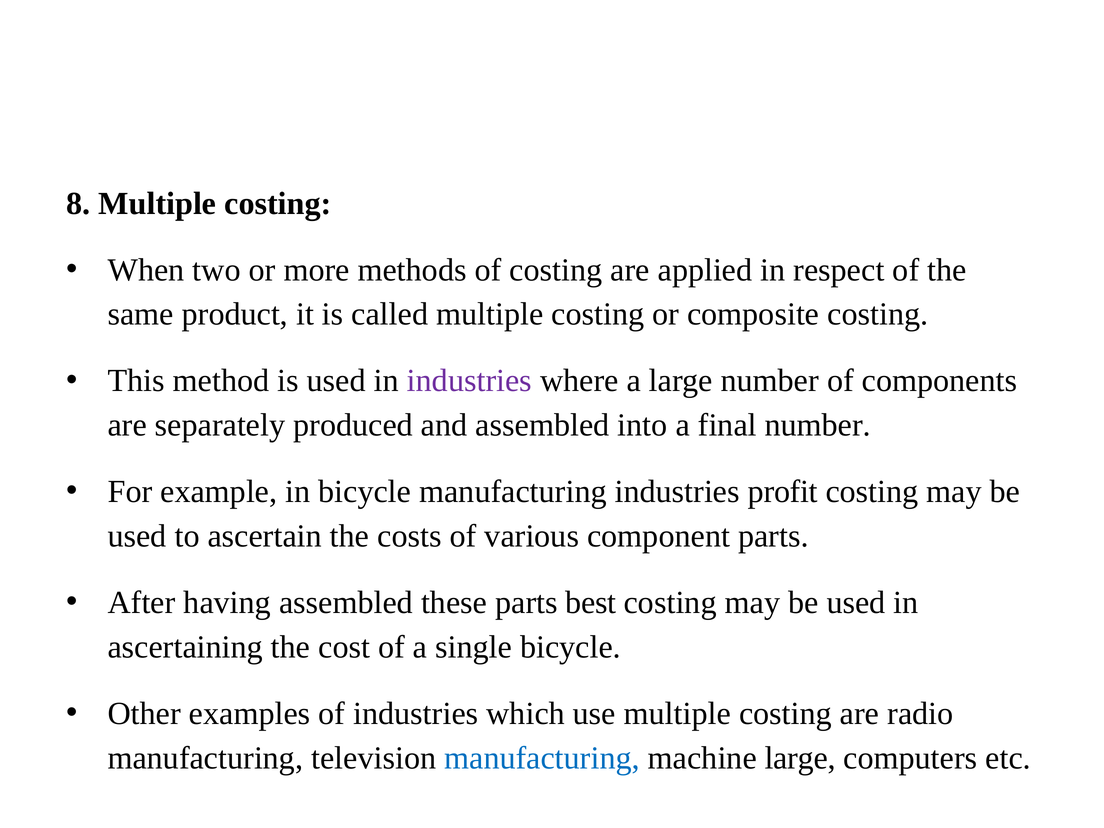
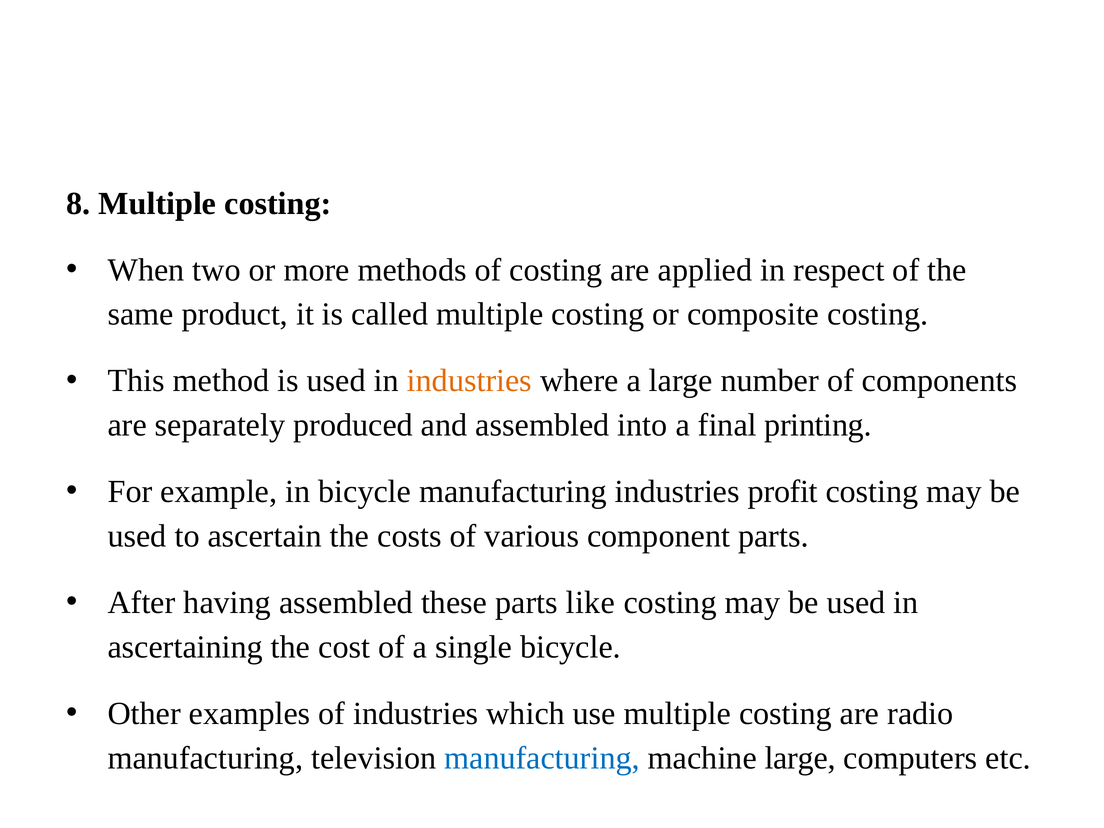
industries colour: purple -> orange (469, 381)
final number: number -> printing (818, 425)
best: best -> like (591, 603)
